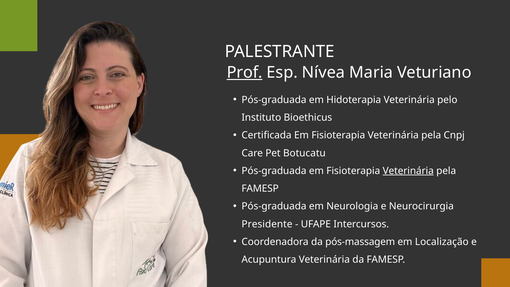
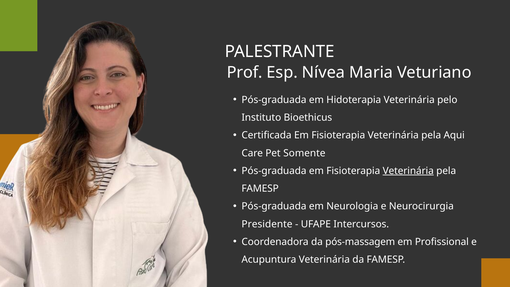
Prof underline: present -> none (245, 73)
Cnpj: Cnpj -> Aqui (454, 135)
Botucatu: Botucatu -> Somente (304, 153)
Localização: Localização -> Profissional (442, 242)
